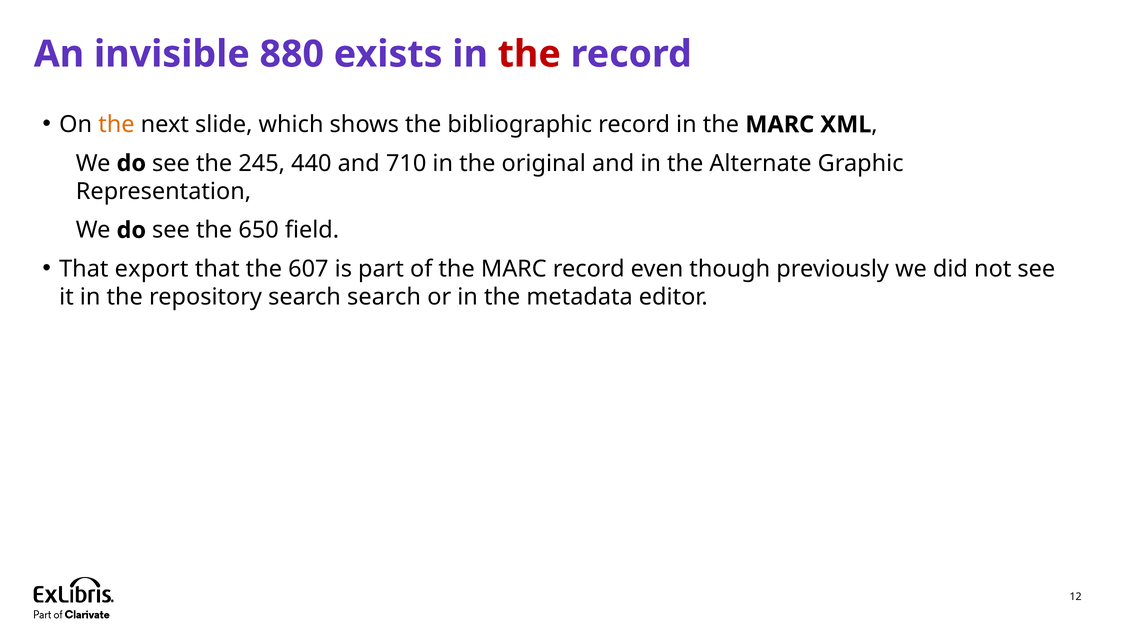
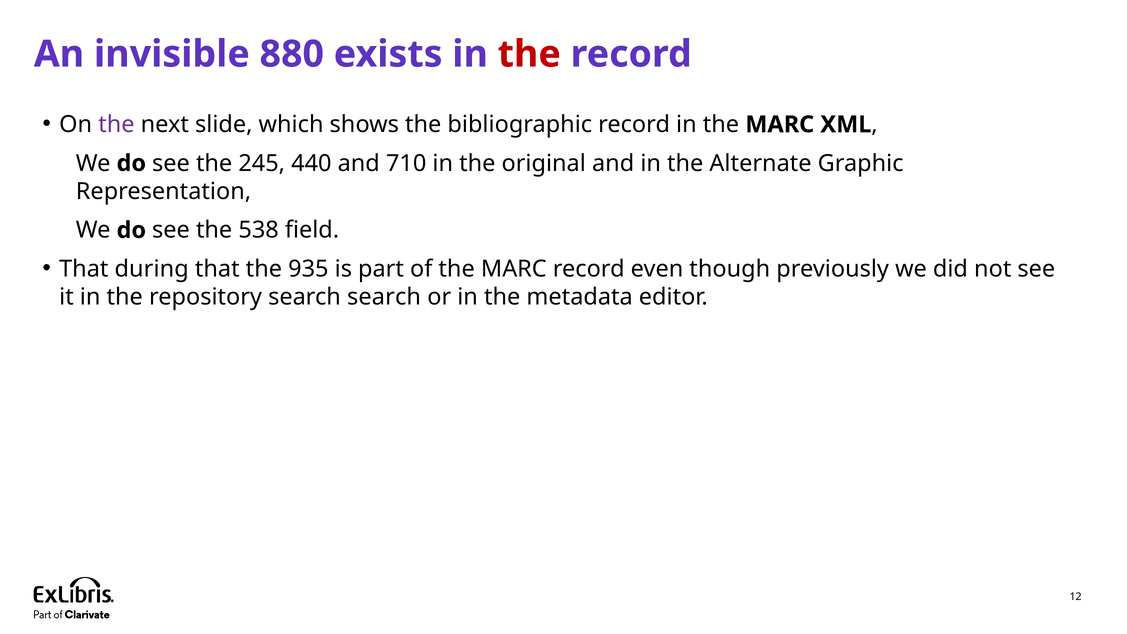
the colour: orange -> purple (116, 124)
650: 650 -> 538 (259, 230)
export: export -> during (152, 269)
607: 607 -> 935 (308, 269)
